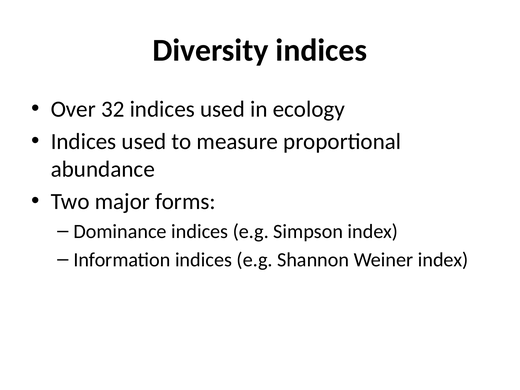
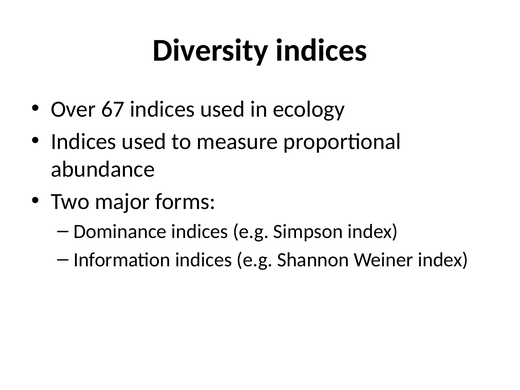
32: 32 -> 67 (113, 109)
